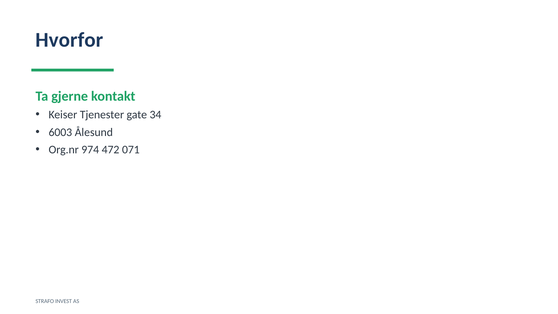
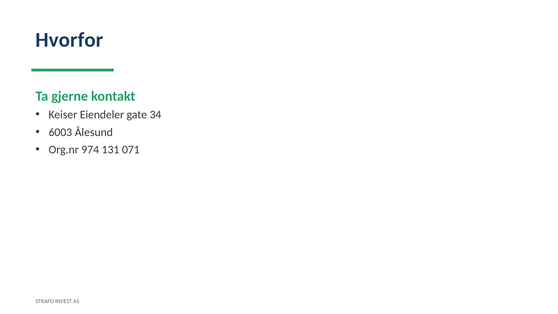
Tjenester: Tjenester -> Eiendeler (102, 115)
472: 472 -> 131 (111, 150)
